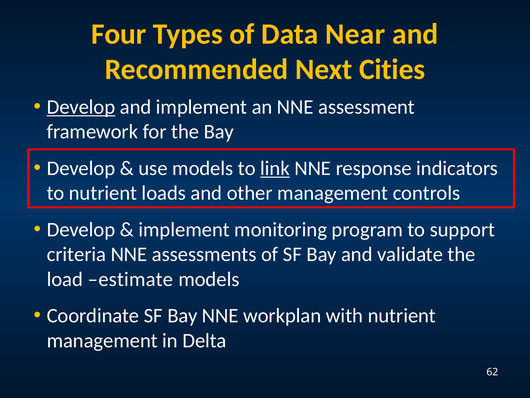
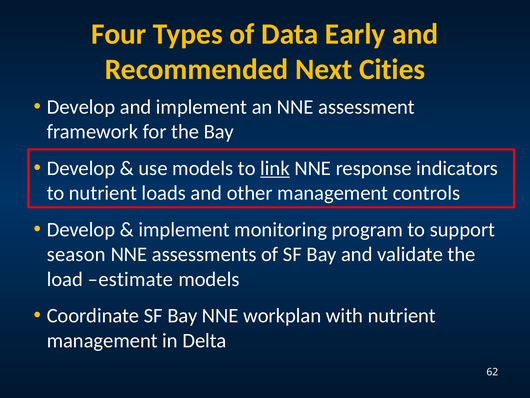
Near: Near -> Early (355, 34)
Develop underline: present -> none (81, 107)
criteria: criteria -> season (76, 254)
